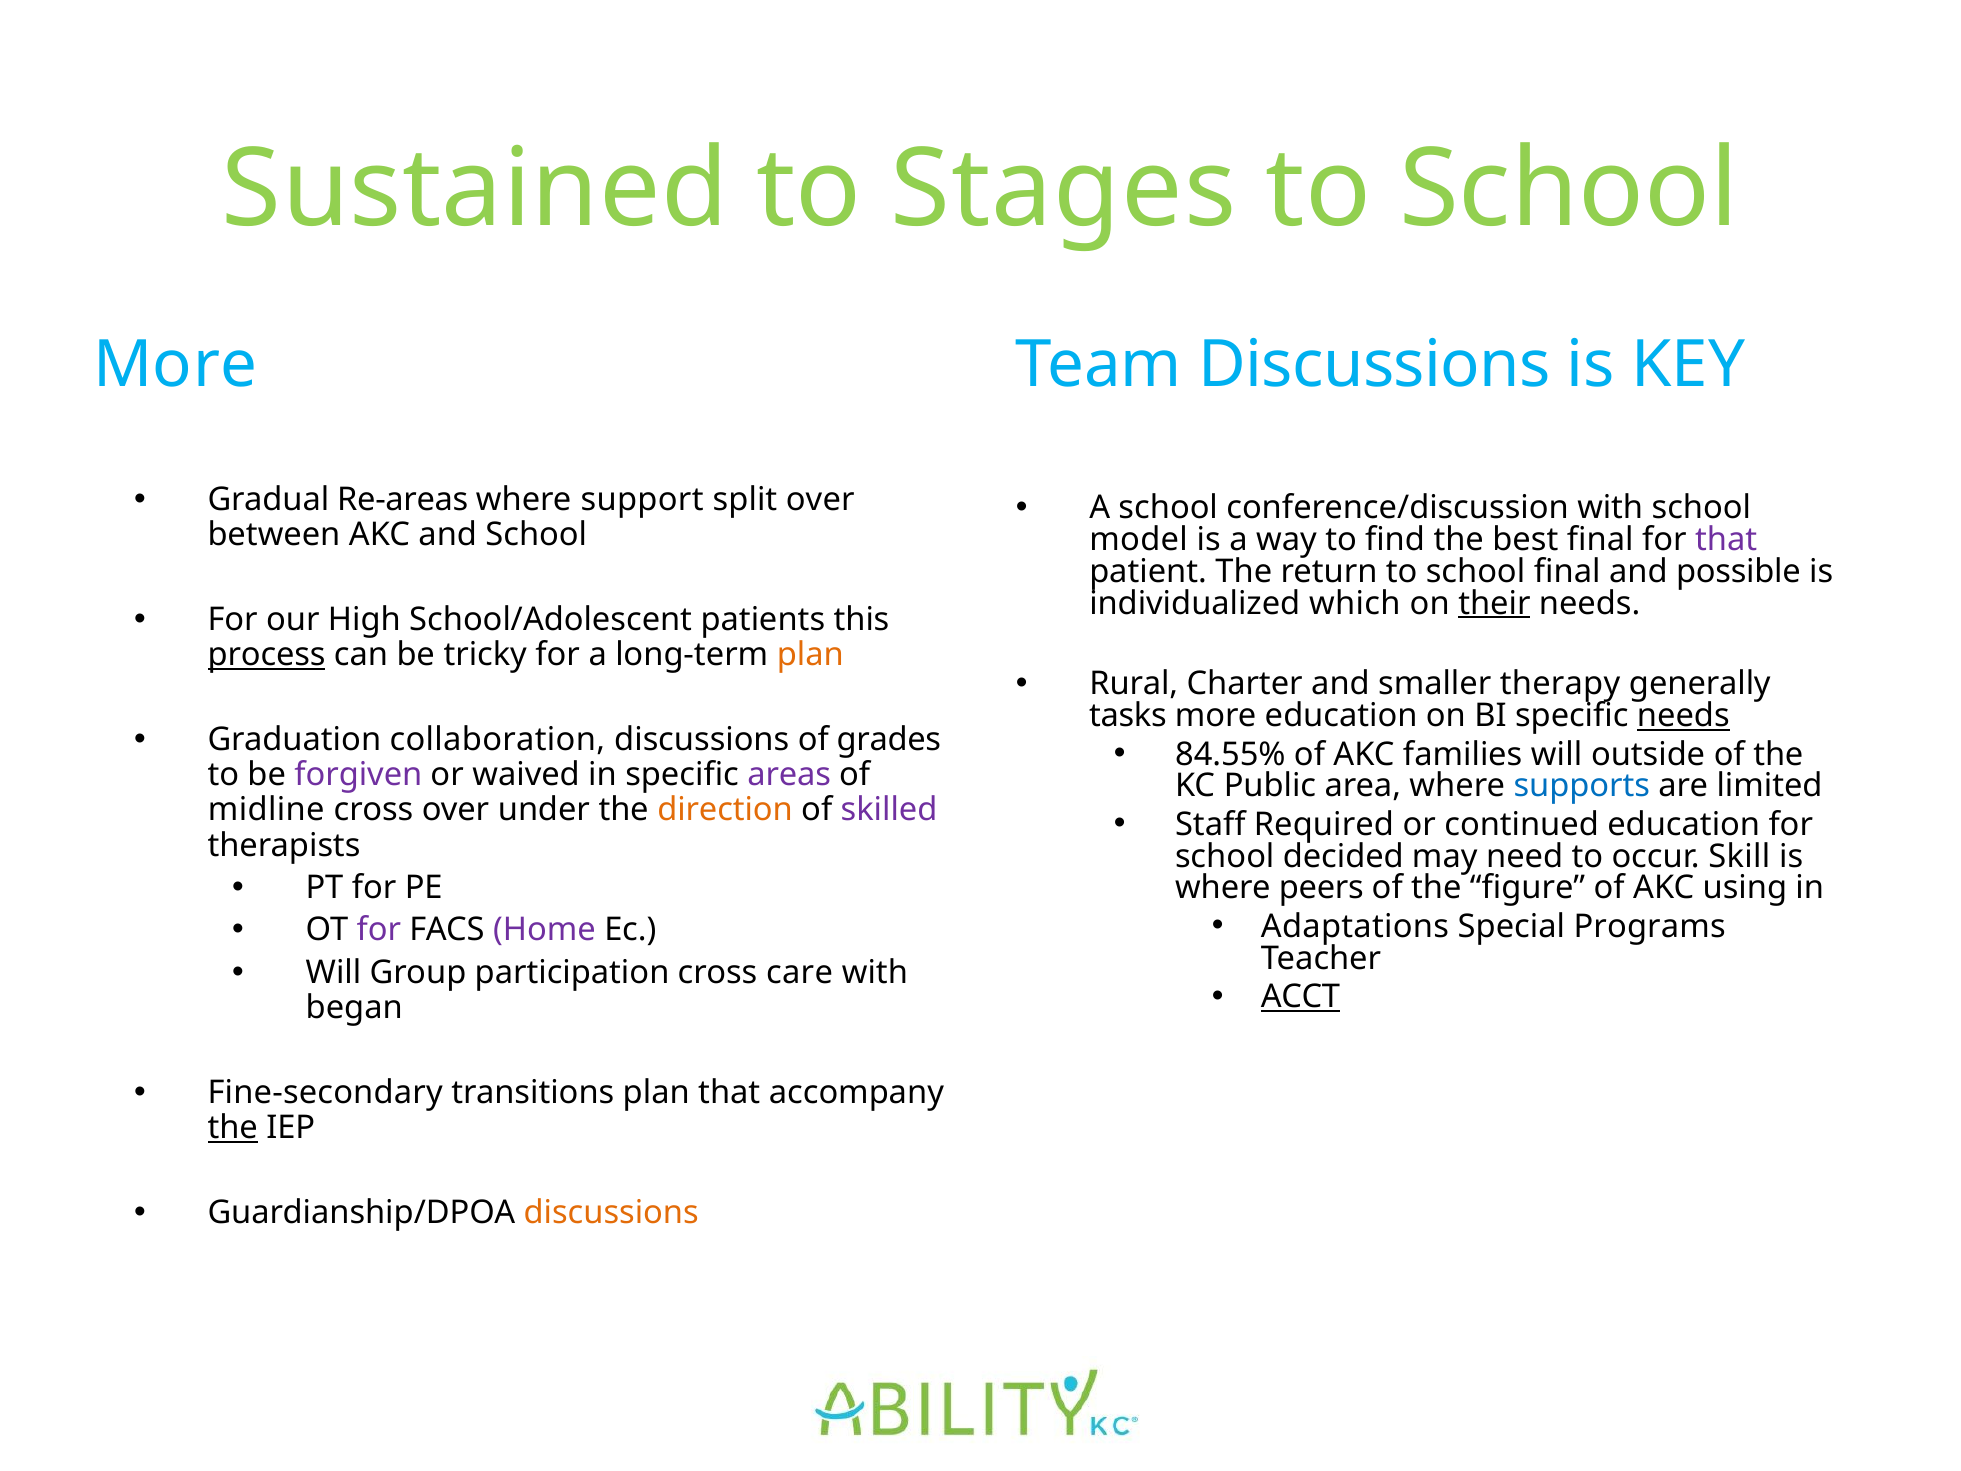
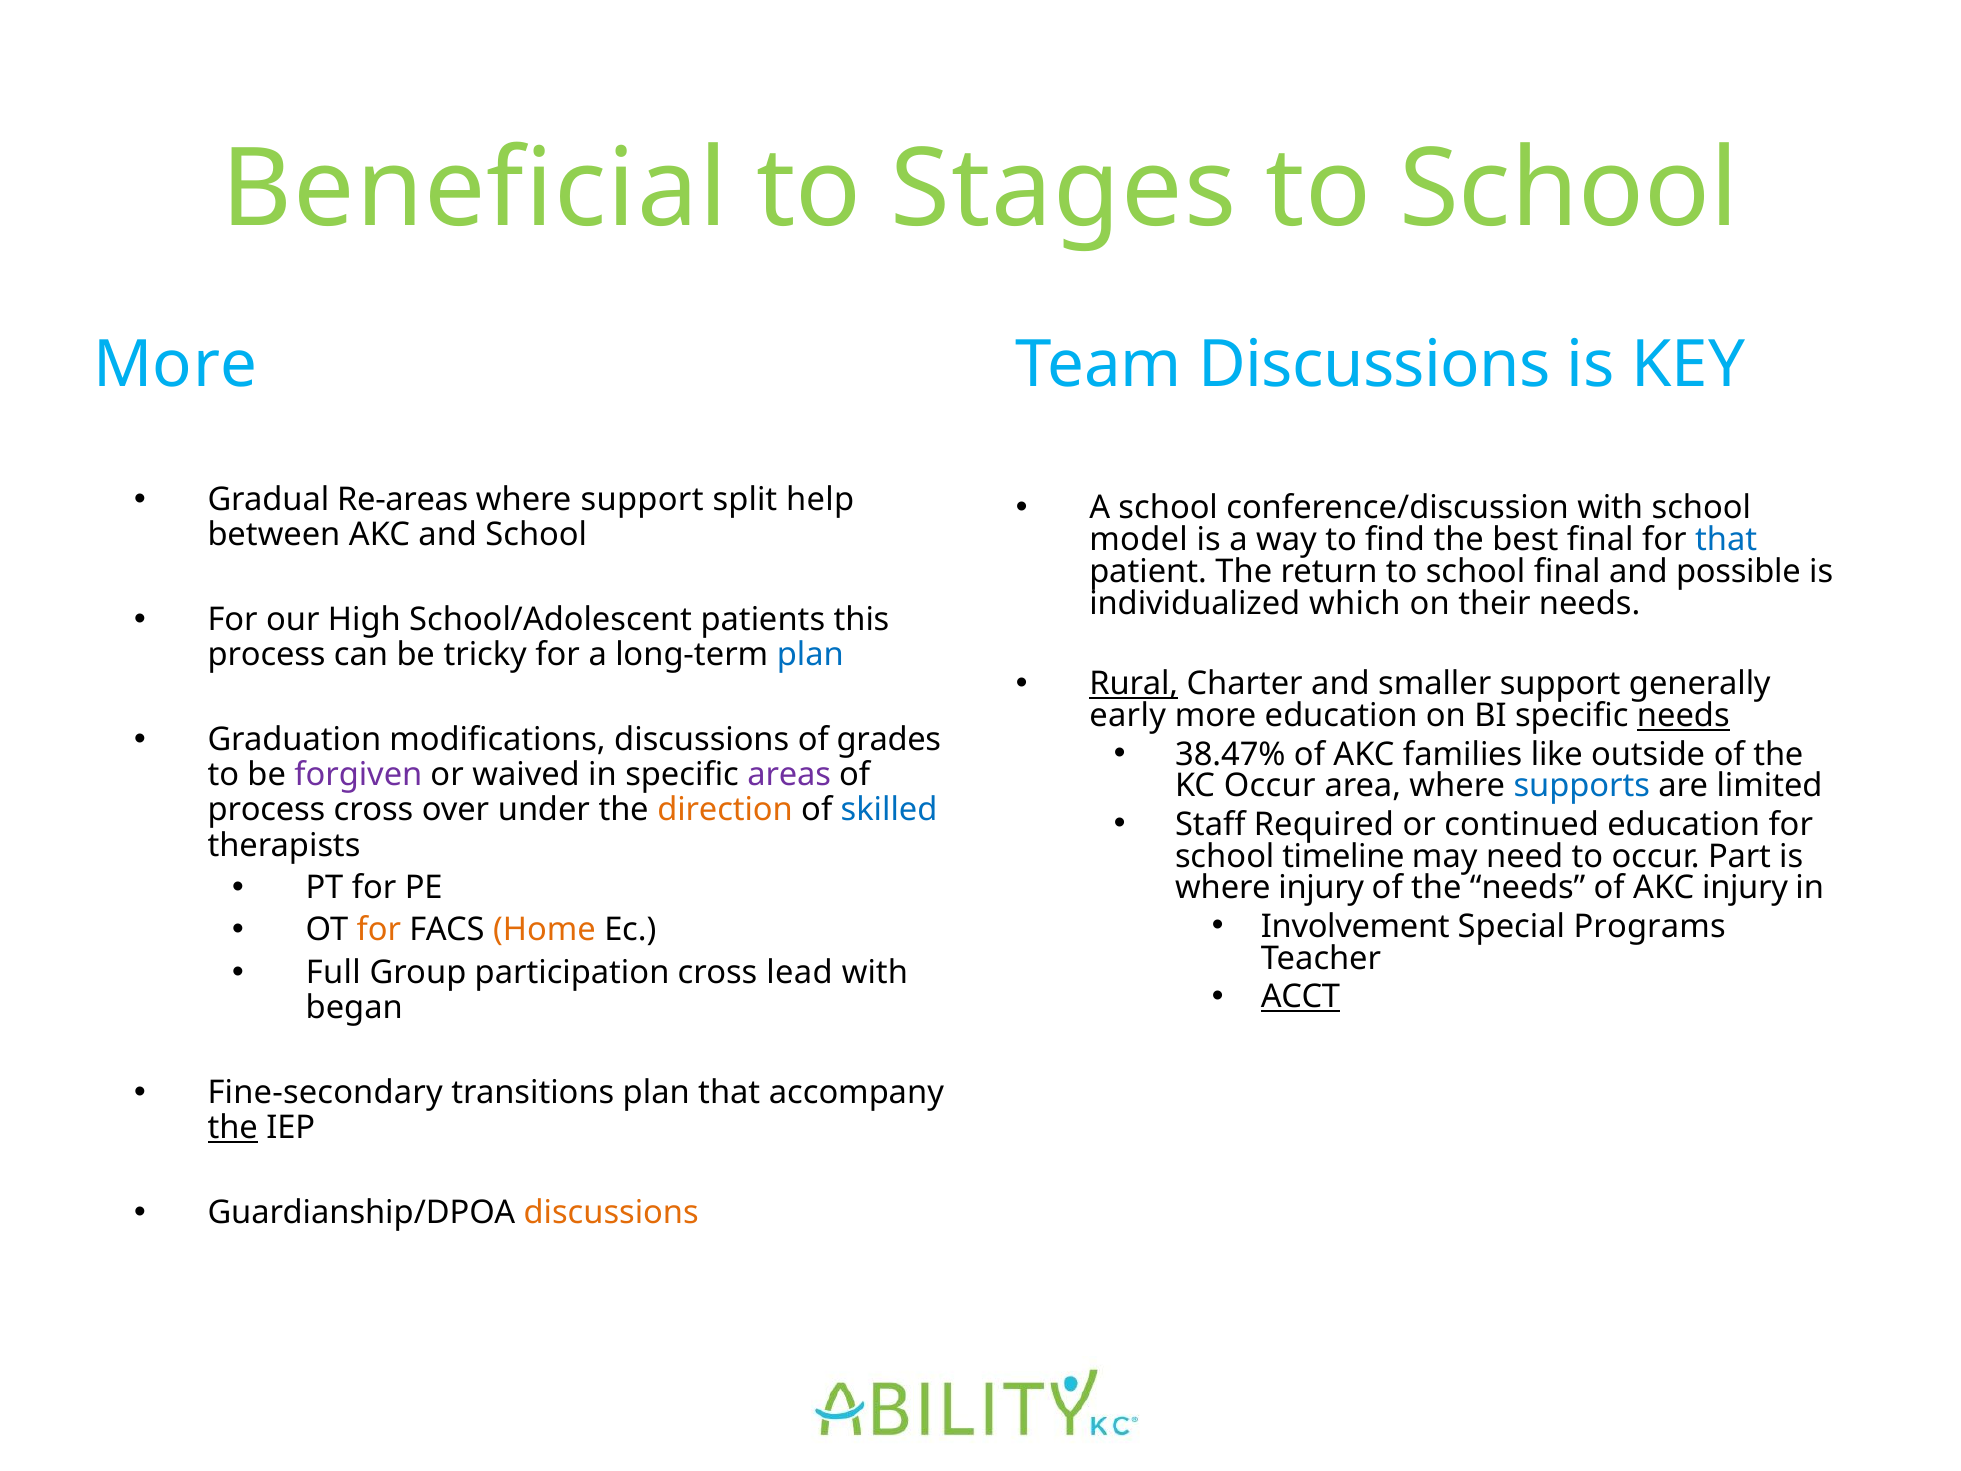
Sustained: Sustained -> Beneficial (475, 189)
split over: over -> help (820, 499)
that colour: purple -> blue (1726, 540)
their underline: present -> none (1494, 603)
process underline: present -> none (267, 654)
plan colour: orange -> blue (810, 654)
Rural underline: none -> present (1134, 684)
smaller therapy: therapy -> support (1560, 684)
tasks: tasks -> early (1128, 716)
collaboration: collaboration -> modifications (498, 739)
84.55%: 84.55% -> 38.47% (1230, 754)
families will: will -> like (1557, 754)
KC Public: Public -> Occur (1270, 786)
midline: midline -> process (266, 810)
skilled colour: purple -> blue (889, 810)
decided: decided -> timeline (1343, 856)
Skill: Skill -> Part (1740, 856)
where peers: peers -> injury (1321, 888)
the figure: figure -> needs (1528, 888)
AKC using: using -> injury (1745, 888)
Adaptations: Adaptations -> Involvement (1355, 927)
for colour: purple -> orange (379, 930)
Home colour: purple -> orange (544, 930)
Will: Will -> Full (333, 972)
care: care -> lead (800, 972)
